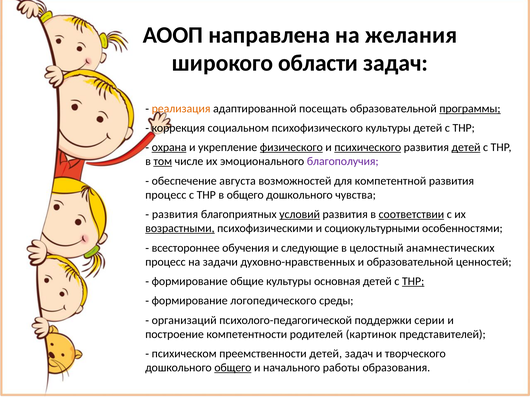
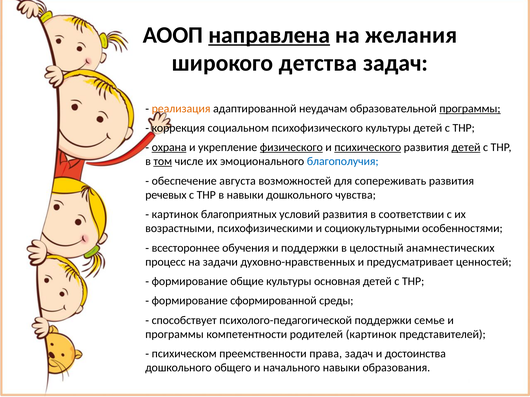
направлена underline: none -> present (269, 35)
области: области -> детства (318, 63)
посещать: посещать -> неудачам (323, 109)
благополучия colour: purple -> blue (343, 162)
компетентной: компетентной -> сопереживать (390, 181)
процесс: процесс -> речевых (166, 195)
в общего: общего -> навыки (245, 195)
развития: развития -> картинок (175, 215)
условий underline: present -> none (300, 215)
соответствии underline: present -> none (411, 215)
возрастными underline: present -> none (180, 229)
и следующие: следующие -> поддержки (310, 248)
и образовательной: образовательной -> предусматривает (410, 262)
ТНР underline: present -> none (413, 282)
логопедического: логопедического -> сформированной (273, 301)
организаций: организаций -> способствует (184, 321)
серии: серии -> семье (430, 321)
построение: построение -> программы (175, 335)
преемственности детей: детей -> права (326, 354)
творческого: творческого -> достоинства (415, 354)
общего underline: present -> none (233, 368)
начального работы: работы -> навыки (341, 368)
